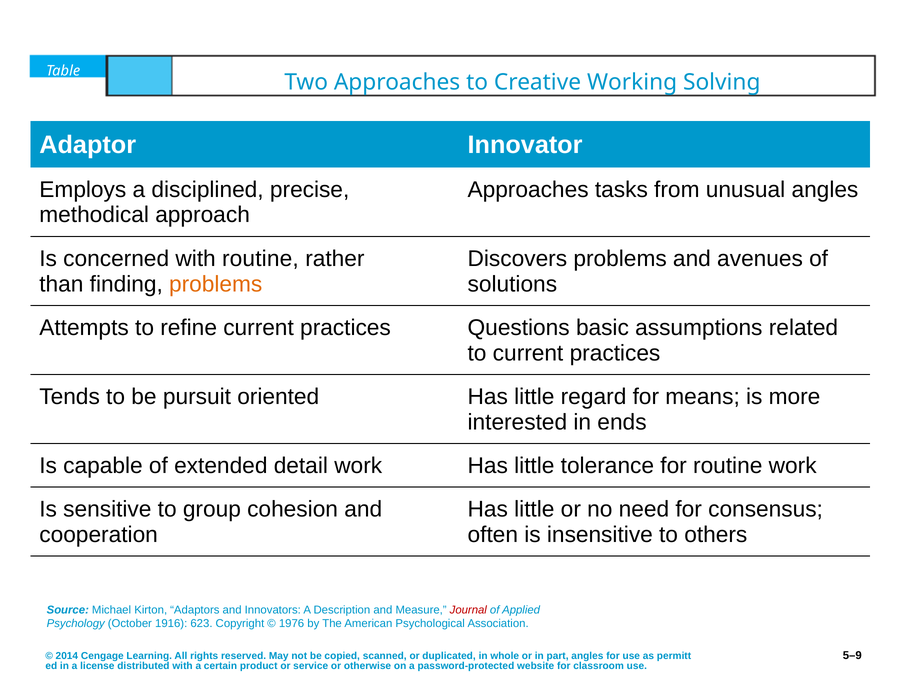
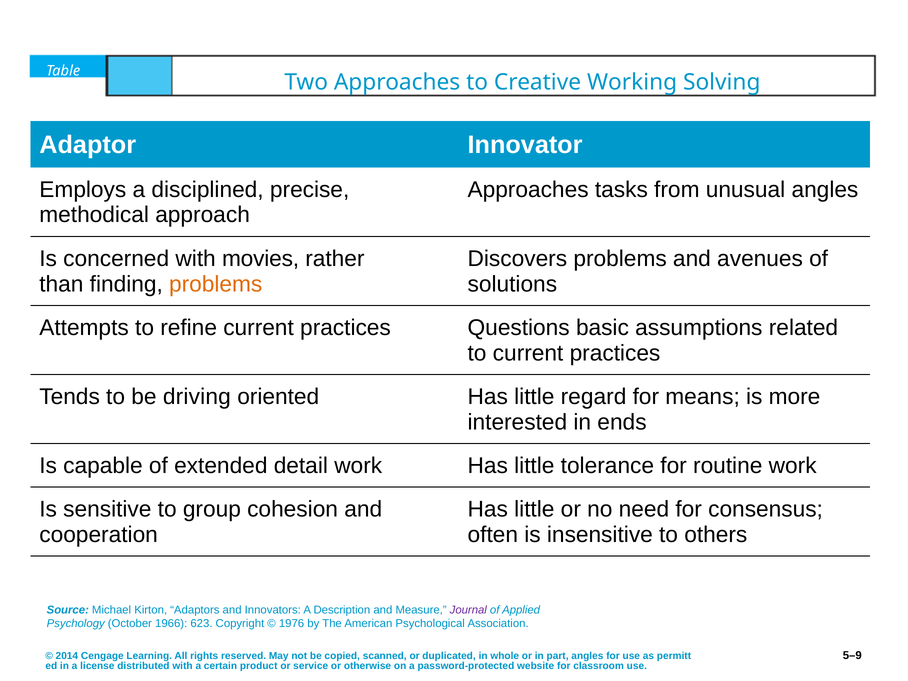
with routine: routine -> movies (261, 259)
pursuit: pursuit -> driving (197, 397)
Journal colour: red -> purple (468, 610)
1916: 1916 -> 1966 (171, 623)
